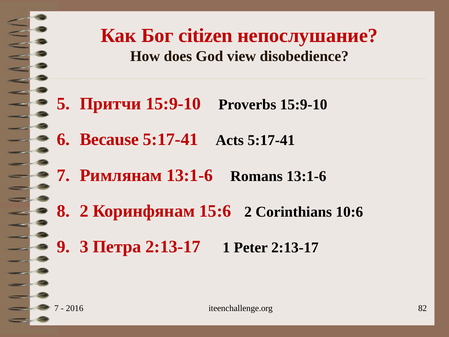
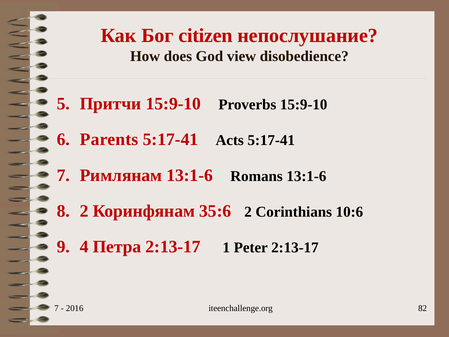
Because: Because -> Parents (109, 139)
15:6: 15:6 -> 35:6 (215, 211)
3: 3 -> 4 (84, 247)
